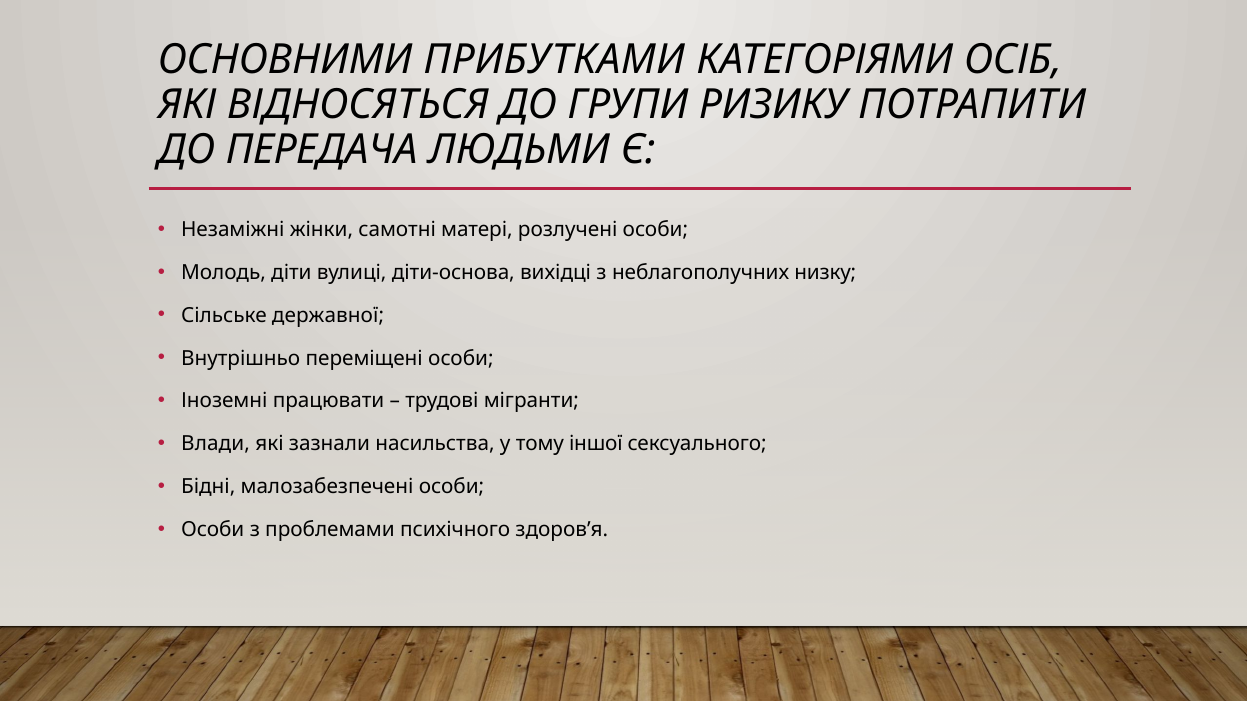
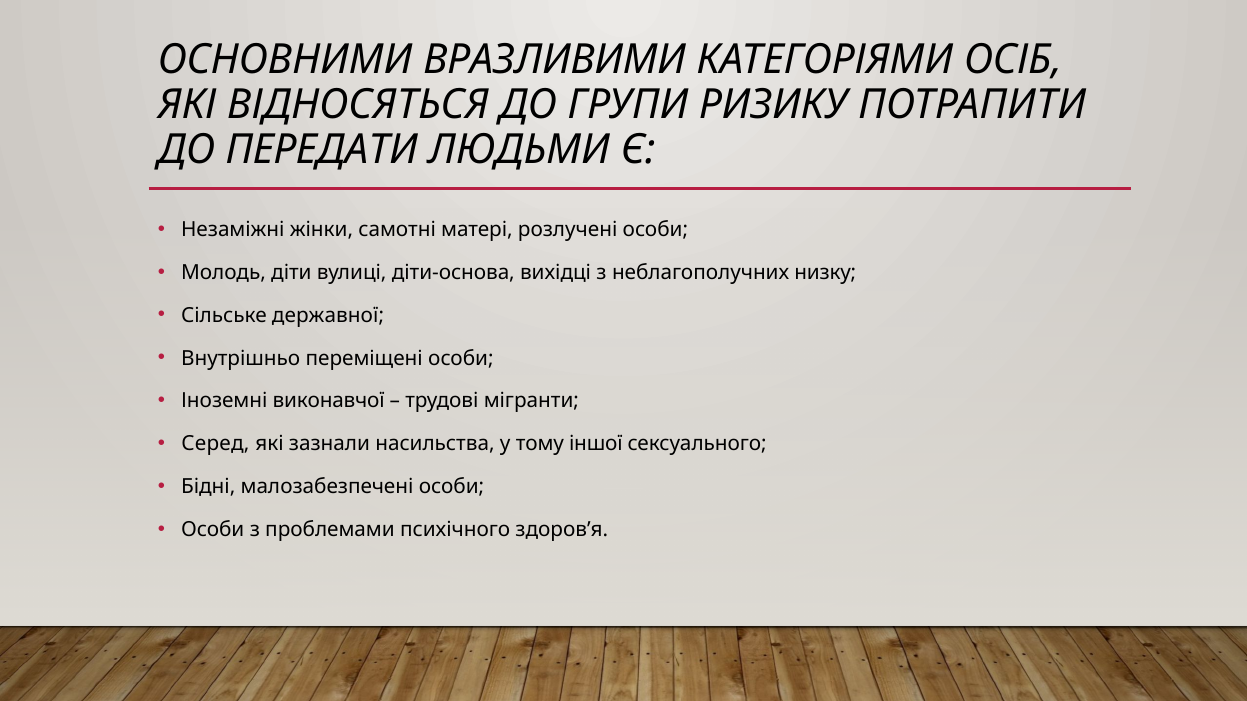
ПРИБУТКАМИ: ПРИБУТКАМИ -> ВРАЗЛИВИМИ (555, 60)
ПЕРЕДАЧА: ПЕРЕДАЧА -> ПЕРЕДАТИ (322, 150)
працювати: працювати -> виконавчої (329, 401)
Влади: Влади -> Серед (215, 444)
